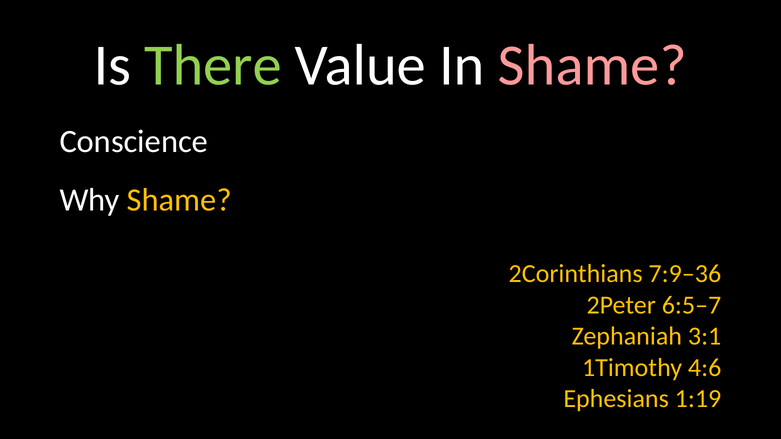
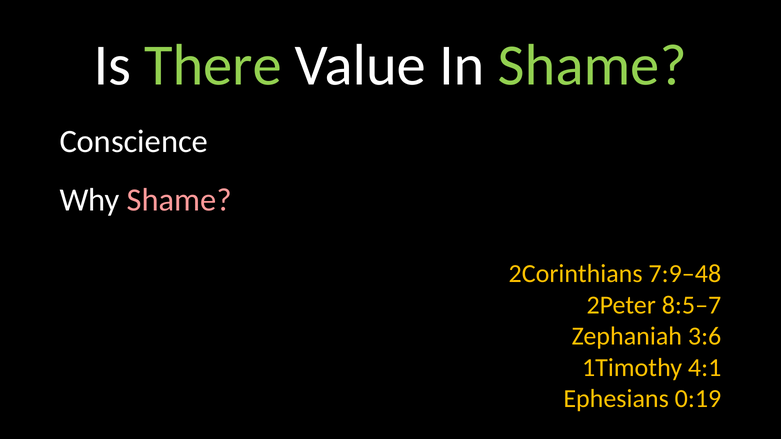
Shame colour: pink -> light green (592, 65)
Shame colour: yellow -> pink (179, 200)
7:9–36: 7:9–36 -> 7:9–48 (685, 274)
6:5–7: 6:5–7 -> 8:5–7 (692, 305)
3:1: 3:1 -> 3:6 (705, 337)
4:6: 4:6 -> 4:1 (705, 368)
1:19: 1:19 -> 0:19 (698, 399)
